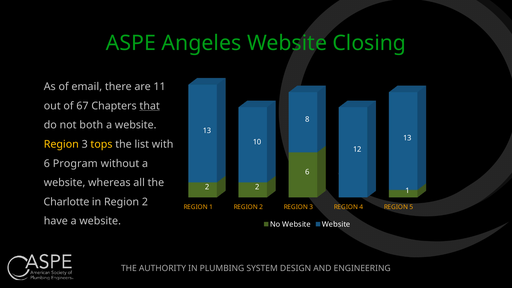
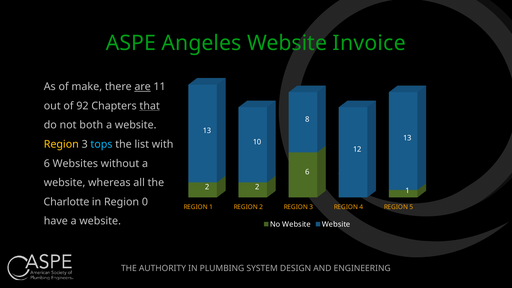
Closing: Closing -> Invoice (369, 43)
email: email -> make (87, 87)
are underline: none -> present (143, 87)
67: 67 -> 92 (82, 106)
tops colour: yellow -> light blue (101, 144)
Program: Program -> Websites (75, 164)
in Region 2: 2 -> 0 (145, 202)
